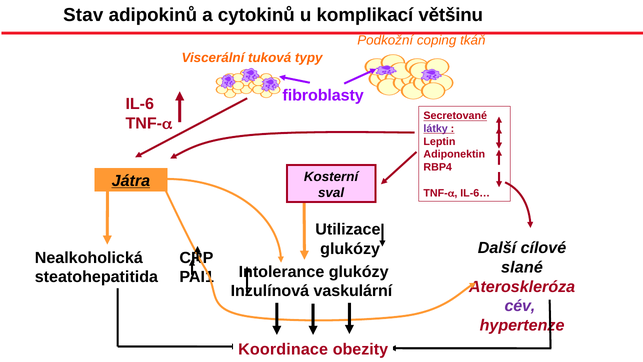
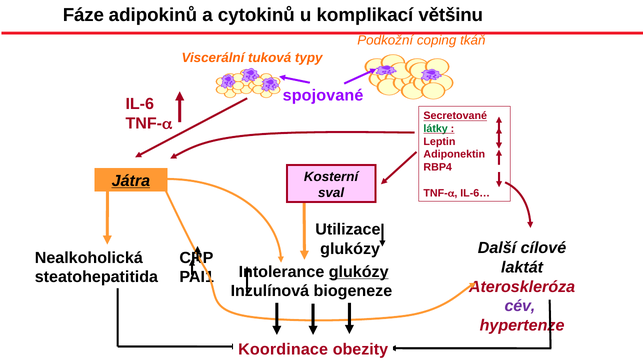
Stav: Stav -> Fáze (83, 15)
fibroblasty: fibroblasty -> spojované (323, 95)
látky colour: purple -> green (436, 129)
slané: slané -> laktát (522, 267)
glukózy underline: none -> present (359, 272)
vaskulární: vaskulární -> biogeneze (353, 291)
